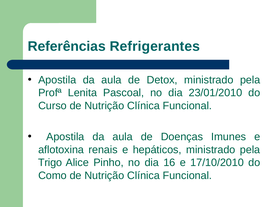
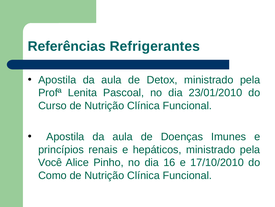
aflotoxina: aflotoxina -> princípios (61, 149)
Trigo: Trigo -> Você (50, 162)
